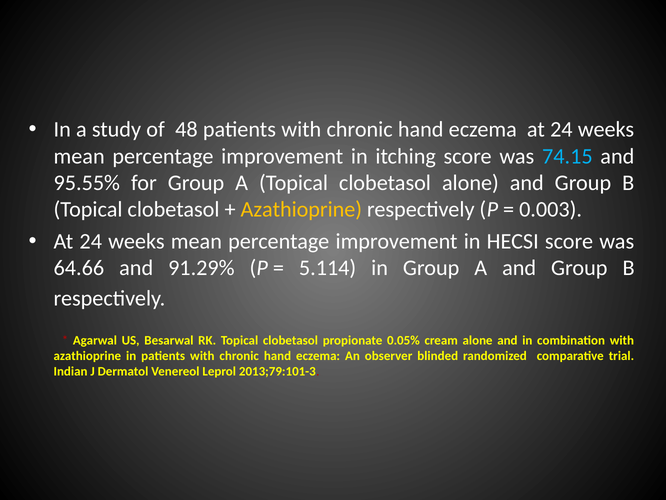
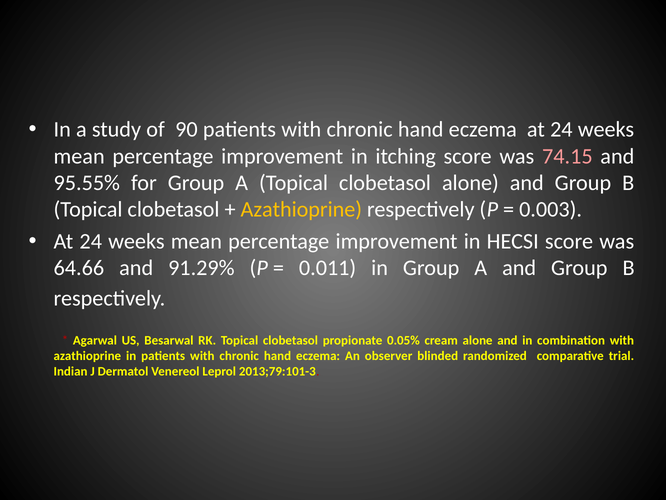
48: 48 -> 90 (186, 129)
74.15 colour: light blue -> pink (567, 156)
5.114: 5.114 -> 0.011 (328, 268)
